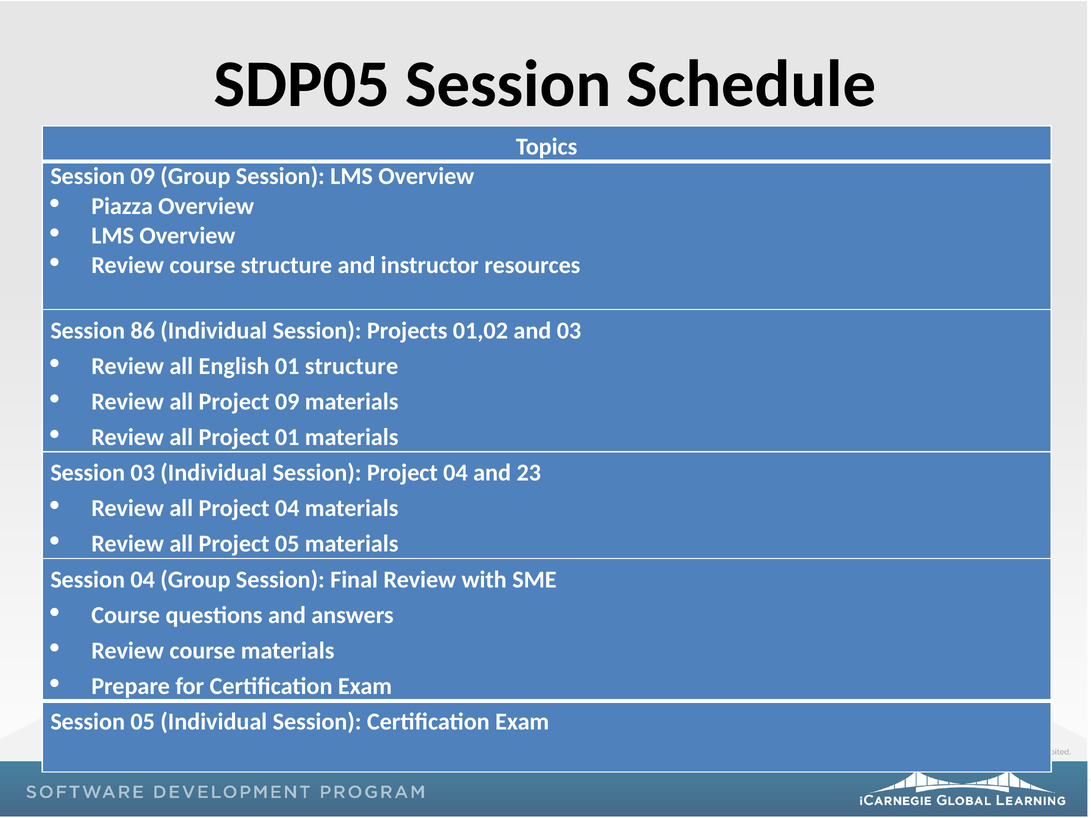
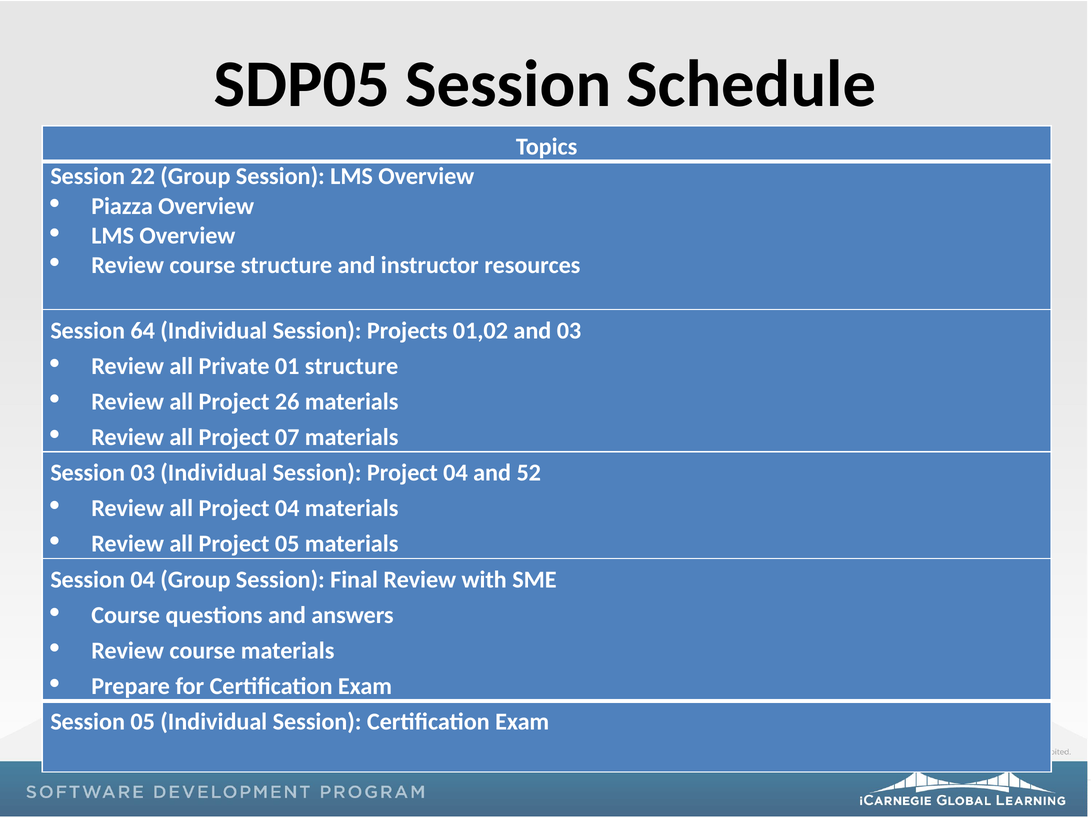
Session 09: 09 -> 22 (143, 177)
86: 86 -> 64 (143, 331)
English: English -> Private (234, 366)
Project 09: 09 -> 26 (287, 402)
Project 01: 01 -> 07 (287, 437)
23: 23 -> 52 (529, 473)
